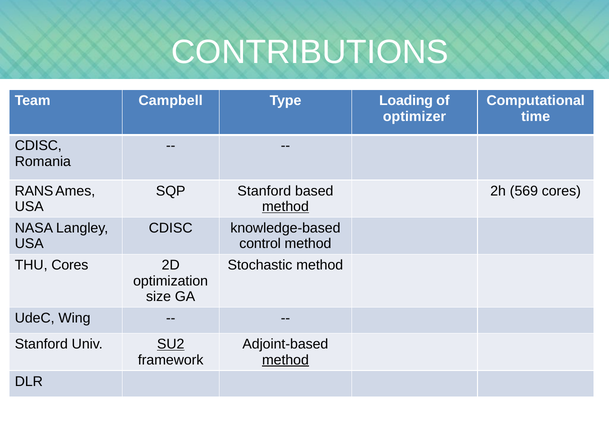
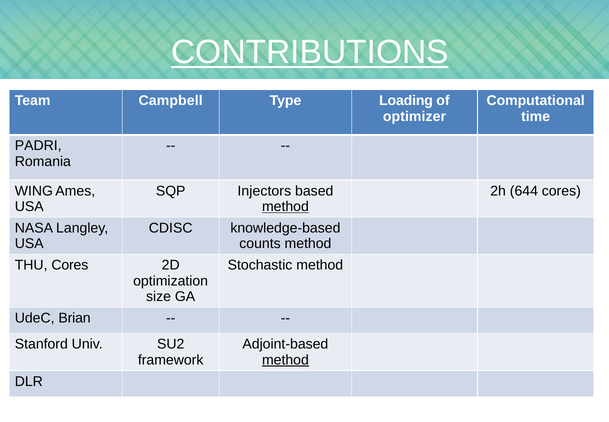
CONTRIBUTIONS underline: none -> present (310, 52)
CDISC: CDISC -> PADRI (38, 146)
RANS: RANS -> WING (34, 191)
SQP Stanford: Stanford -> Injectors (264, 191)
569: 569 -> 644 (524, 191)
control: control -> counts (260, 244)
Wing: Wing -> Brian (75, 318)
SU2 underline: present -> none (171, 344)
